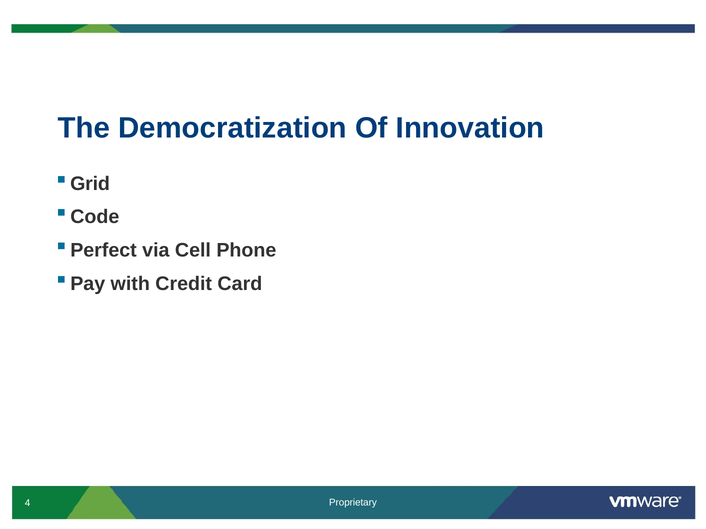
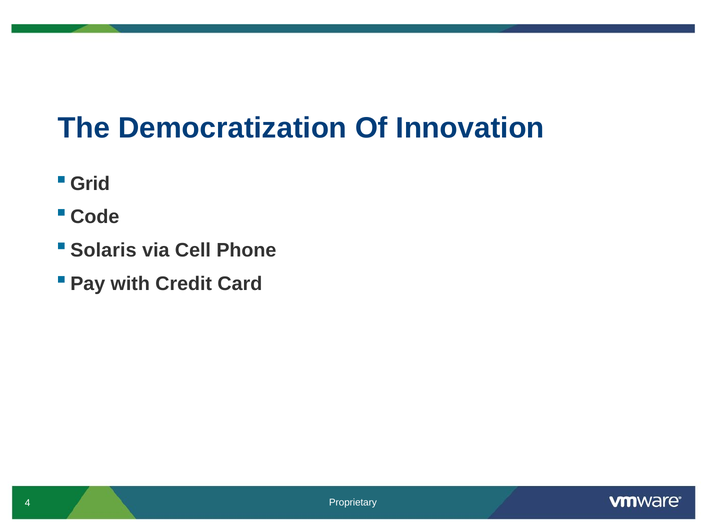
Perfect: Perfect -> Solaris (103, 251)
